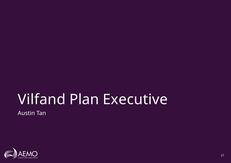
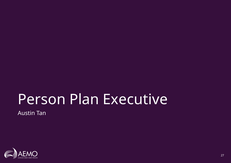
Vilfand: Vilfand -> Person (42, 100)
